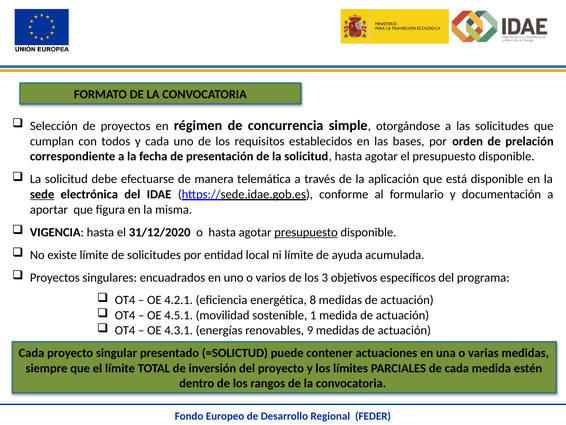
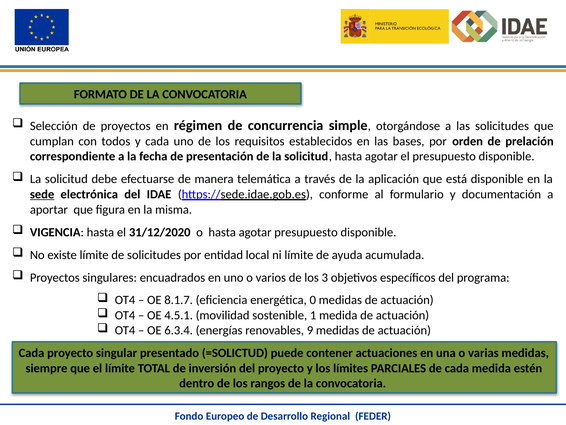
presupuesto underline: present -> none (306, 232)
4.2.1: 4.2.1 -> 8.1.7 (179, 300)
8: 8 -> 0 (313, 300)
4.3.1: 4.3.1 -> 6.3.4 (179, 330)
